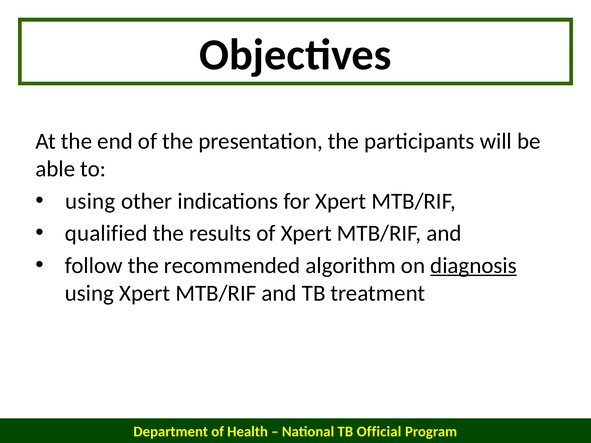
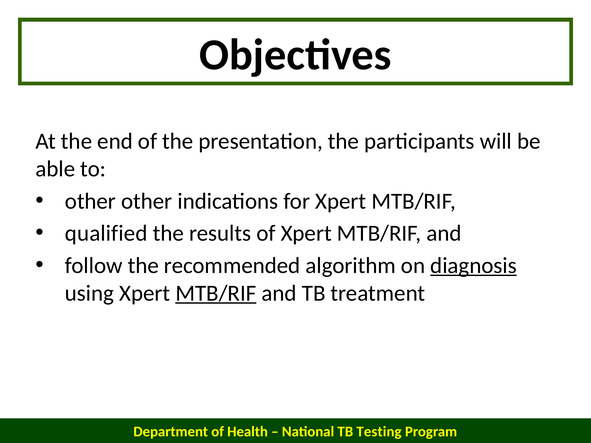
using: using -> other (90, 201)
MTB/RIF underline: none -> present (216, 293)
Official: Official -> Testing (379, 432)
